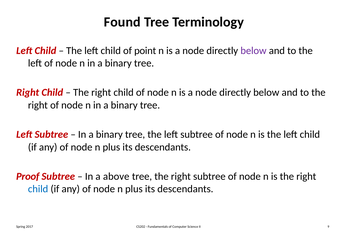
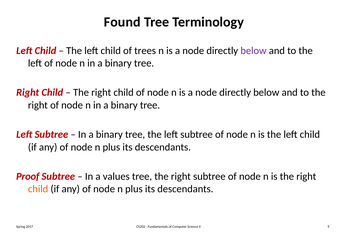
point: point -> trees (145, 50)
above: above -> values (116, 176)
child colour: blue -> orange (38, 188)
